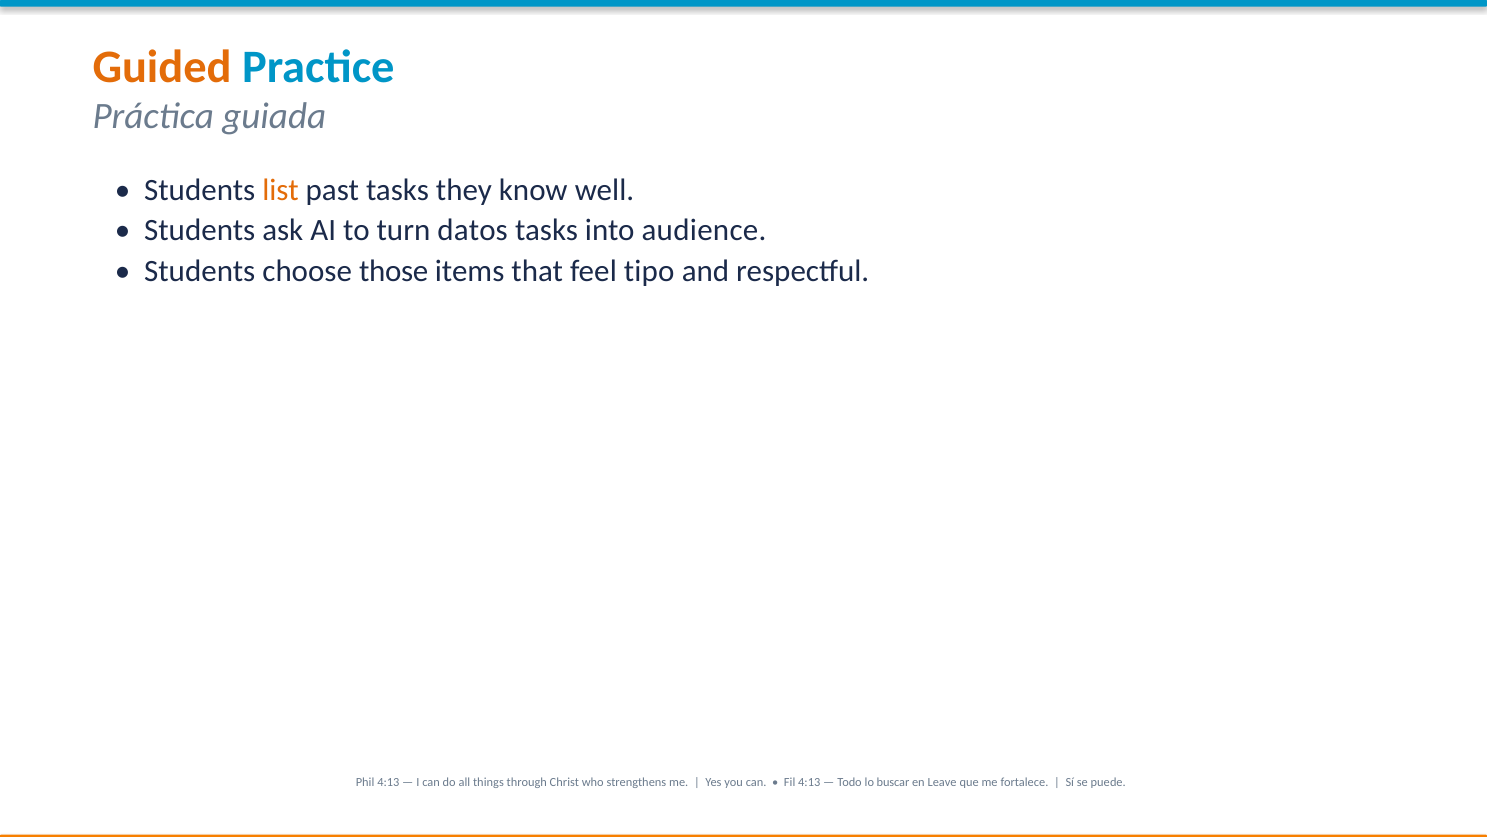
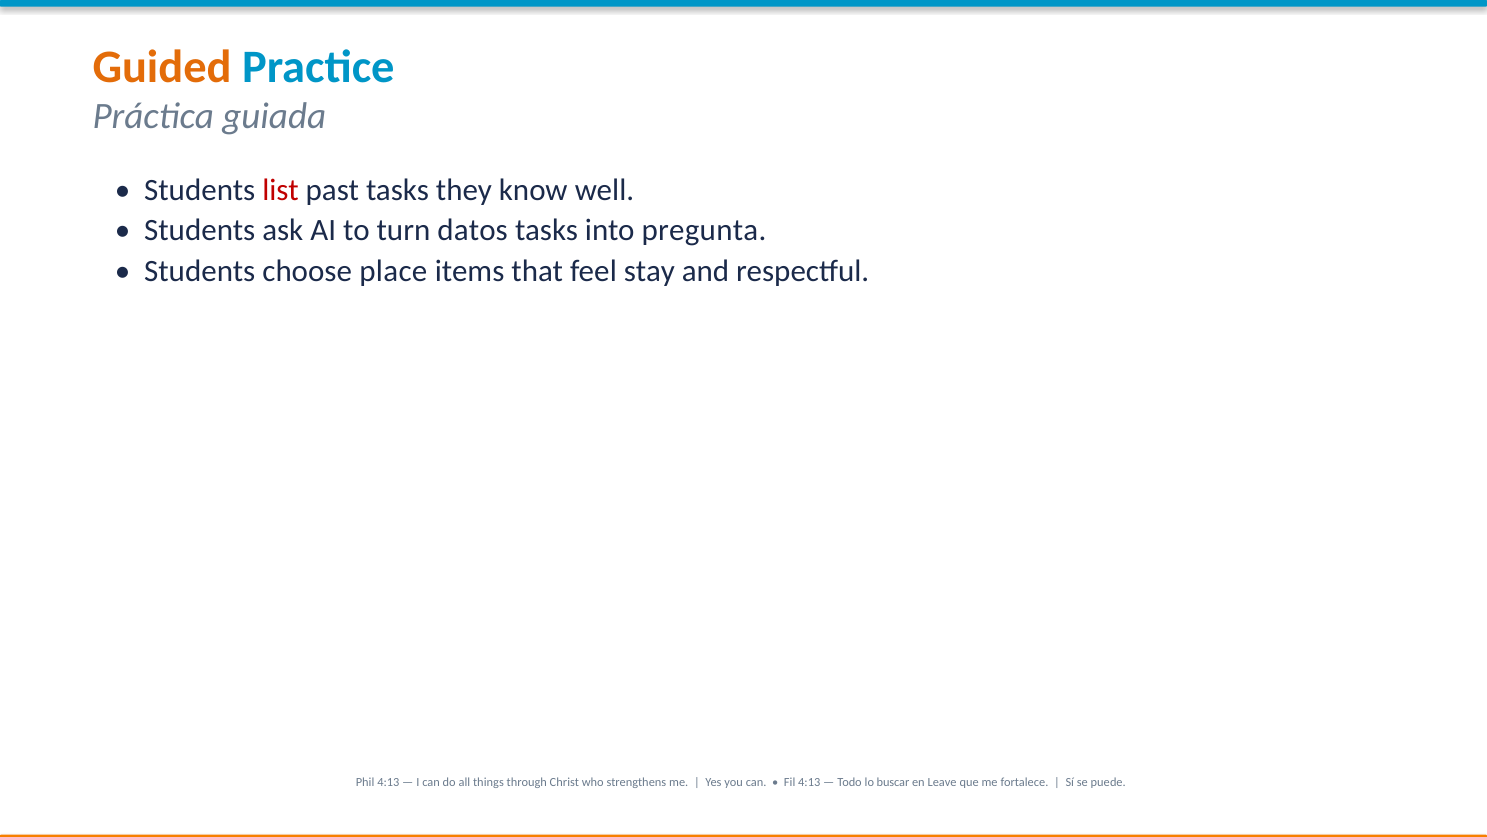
list colour: orange -> red (281, 190)
audience: audience -> pregunta (704, 231)
those: those -> place (393, 271)
tipo: tipo -> stay (649, 271)
